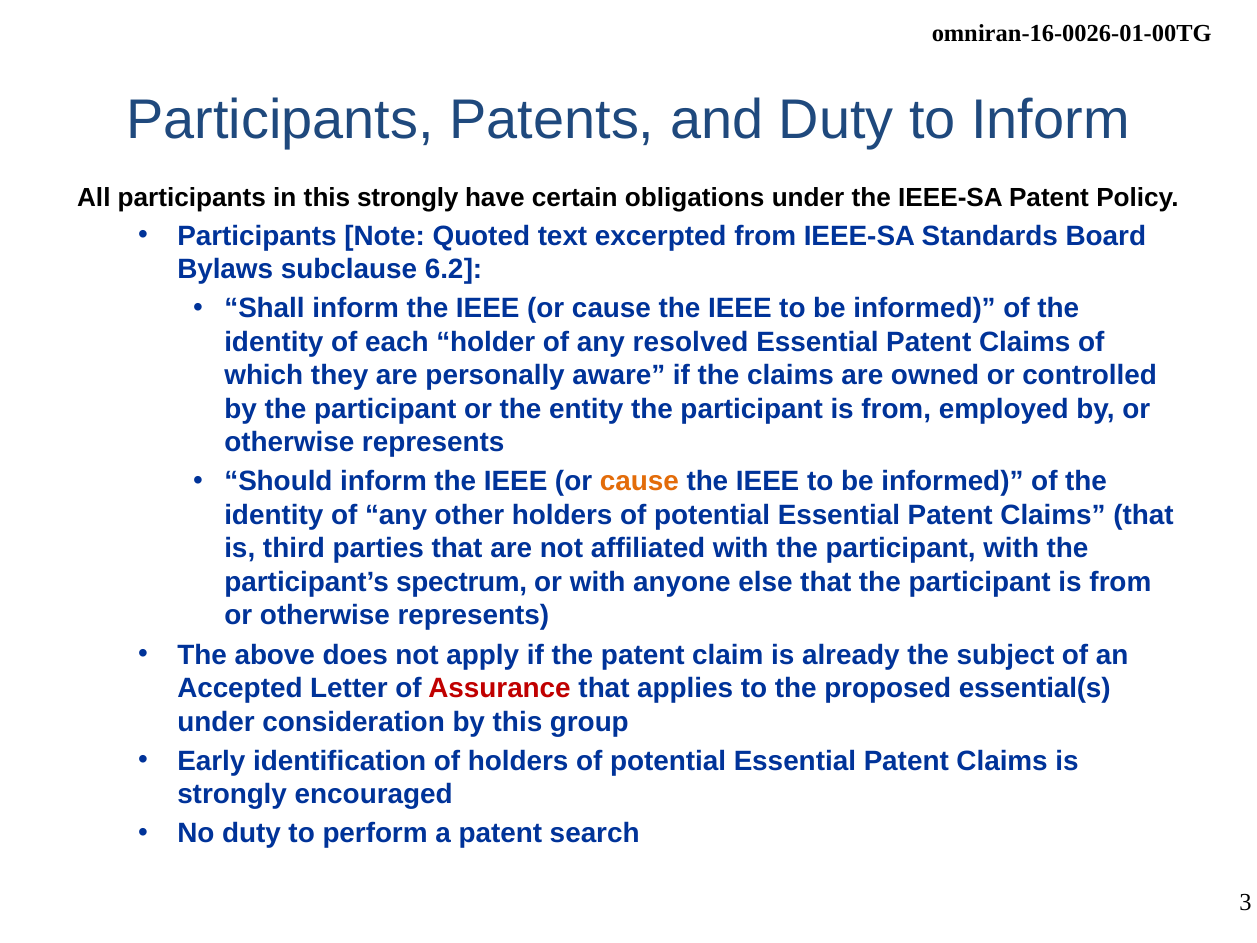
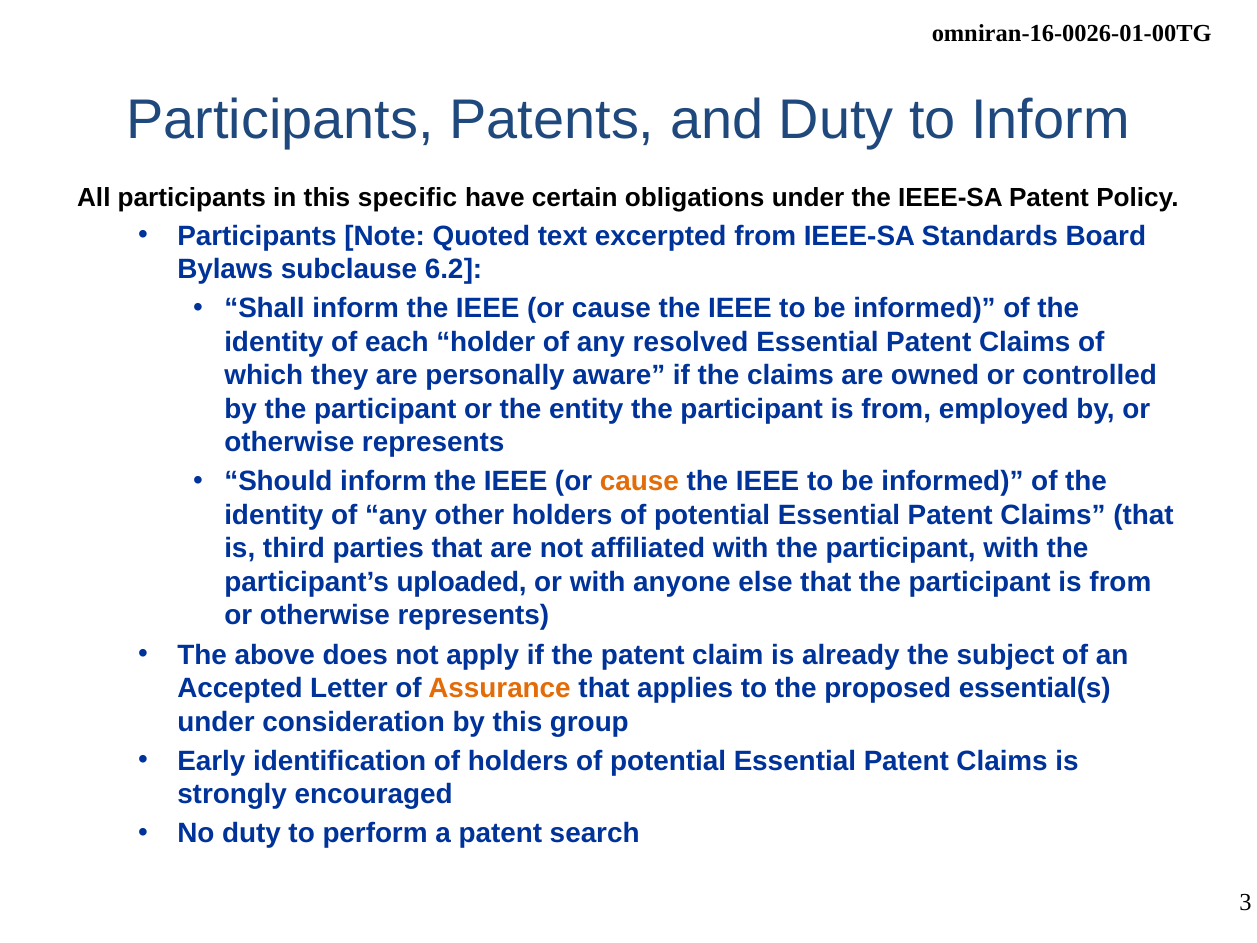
this strongly: strongly -> specific (408, 198)
spectrum: spectrum -> uploaded (462, 582)
Assurance colour: red -> orange (500, 688)
